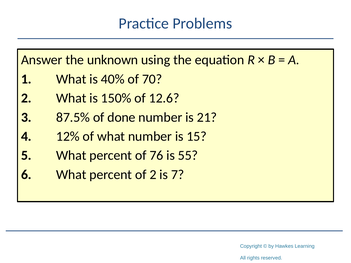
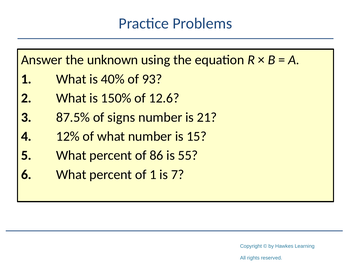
70: 70 -> 93 (152, 79)
done: done -> signs (121, 117)
76: 76 -> 86 (156, 156)
of 2: 2 -> 1 (153, 175)
